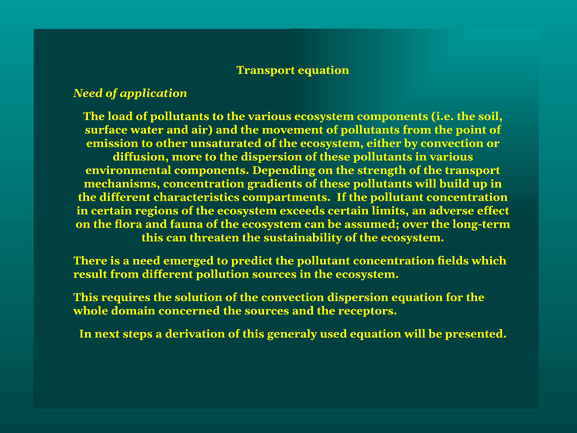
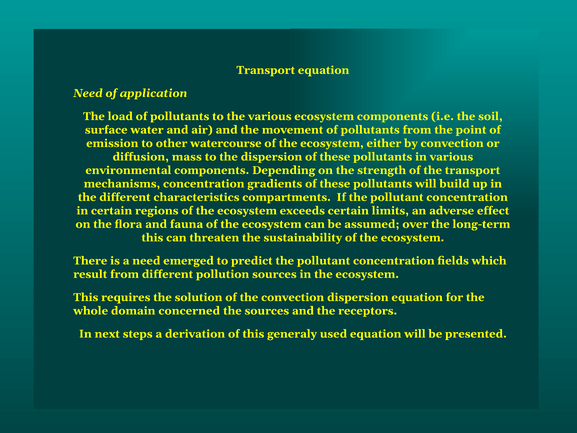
unsaturated: unsaturated -> watercourse (226, 143)
more: more -> mass (187, 157)
